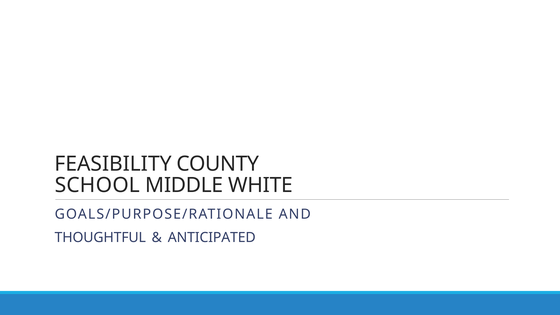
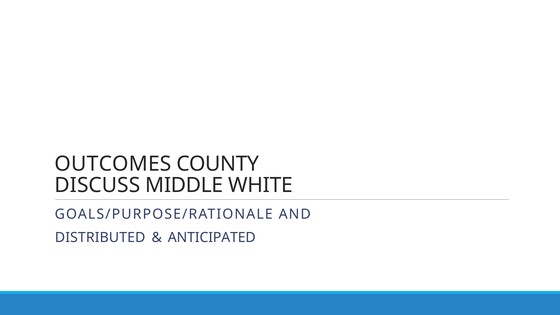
FEASIBILITY: FEASIBILITY -> OUTCOMES (113, 164)
SCHOOL: SCHOOL -> DISCUSS (97, 185)
THOUGHTFUL: THOUGHTFUL -> DISTRIBUTED (100, 238)
